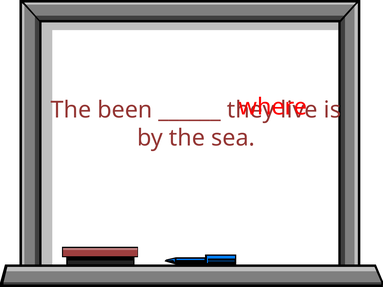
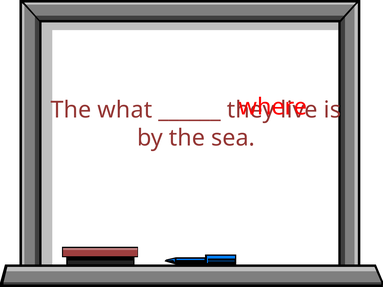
been: been -> what (125, 110)
